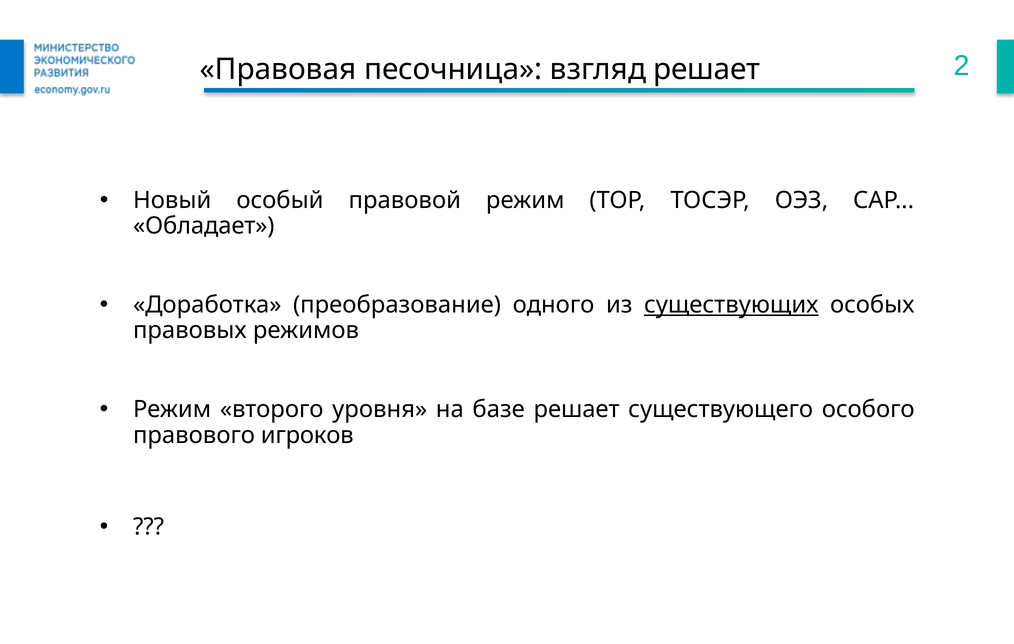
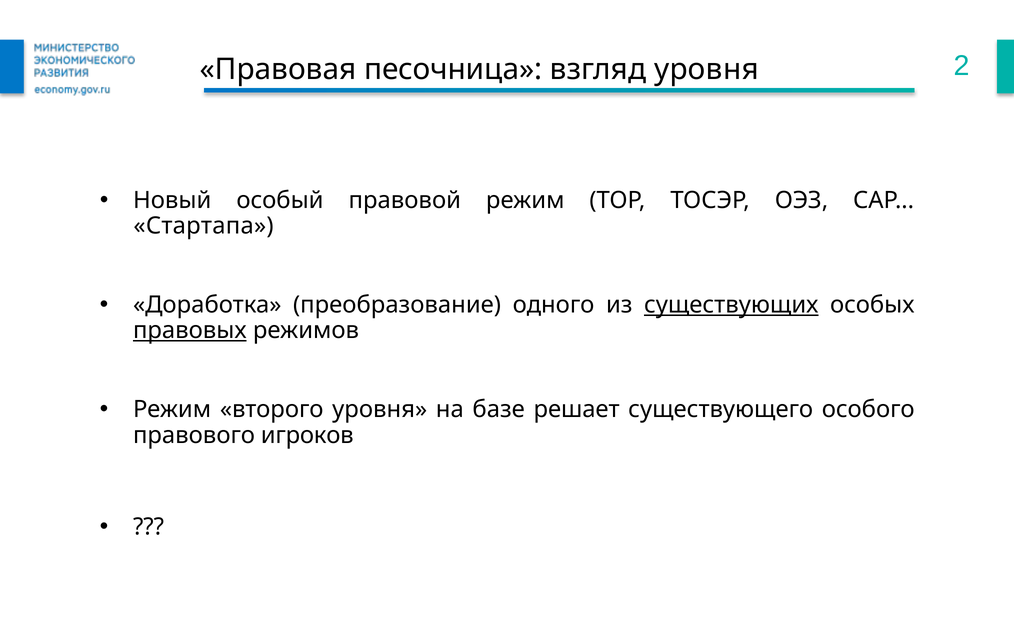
взгляд решает: решает -> уровня (706, 69)
Обладает: Обладает -> Стартапа (204, 226)
правовых underline: none -> present (190, 330)
